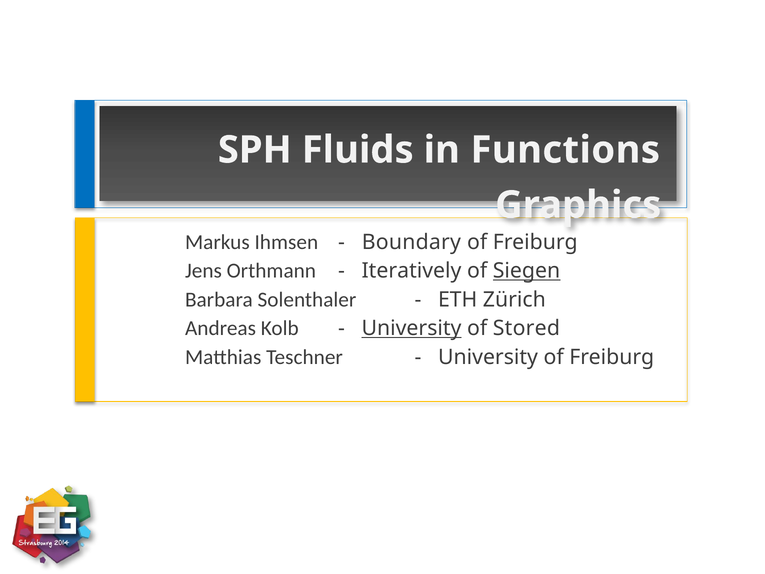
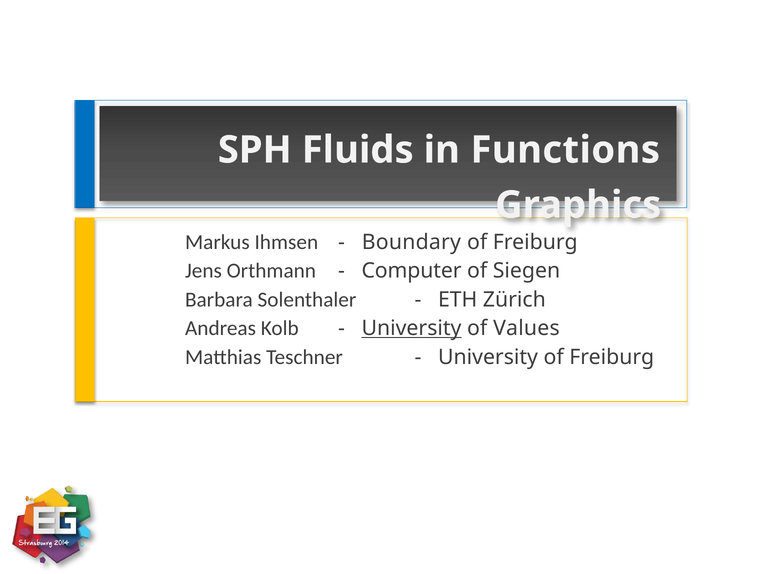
Iteratively: Iteratively -> Computer (412, 271)
Siegen underline: present -> none (527, 271)
Stored: Stored -> Values (526, 328)
